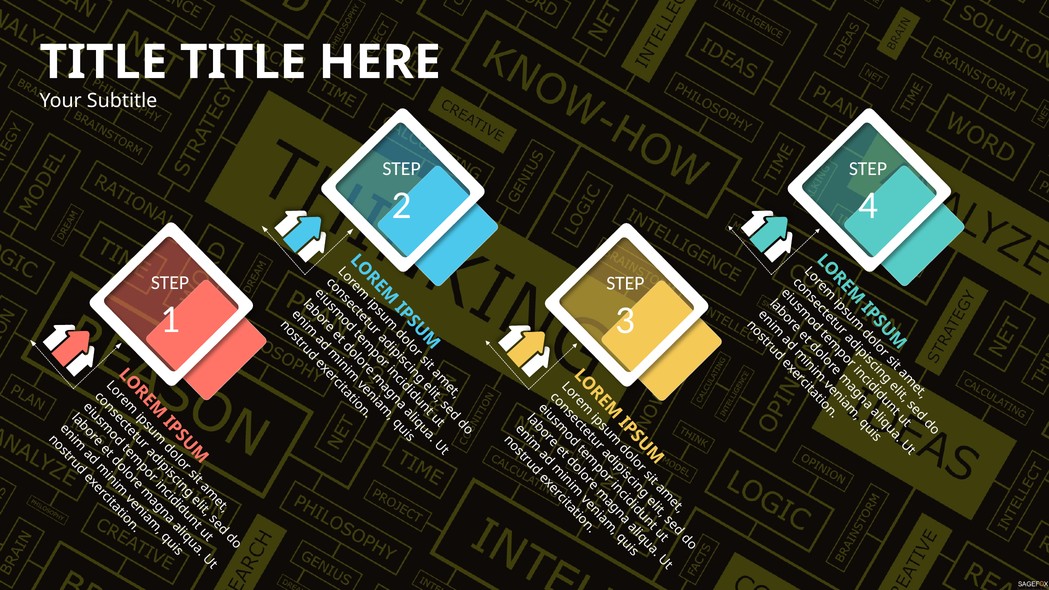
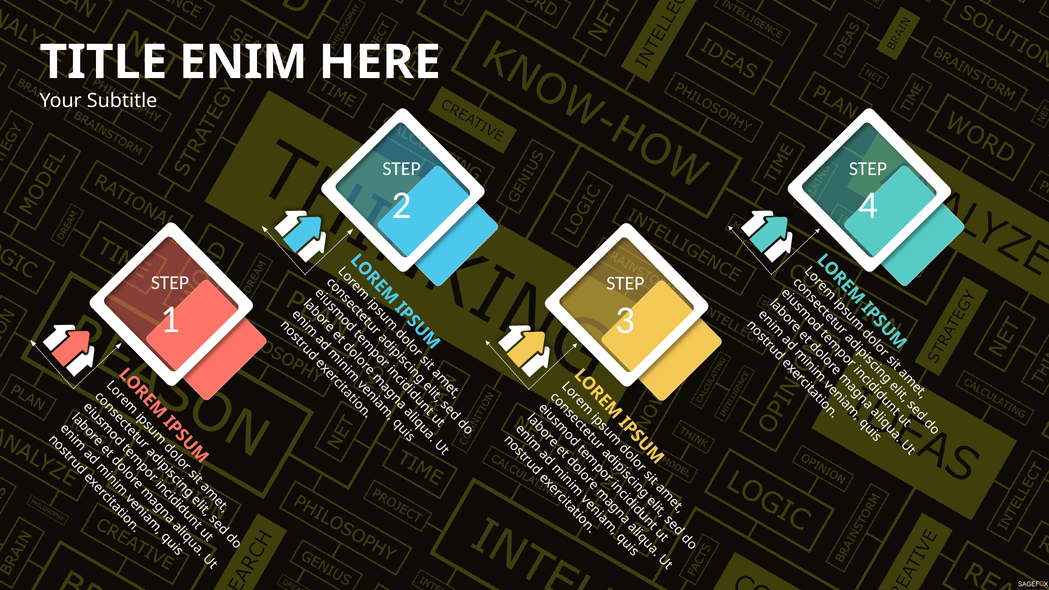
TITLE: TITLE -> ENIM (243, 62)
